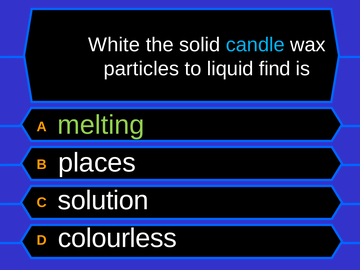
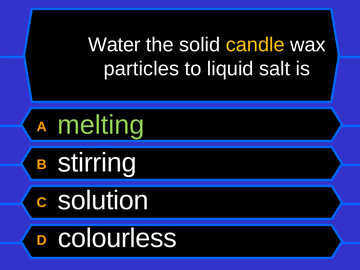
White: White -> Water (114, 45)
candle colour: light blue -> yellow (255, 45)
find: find -> salt (275, 69)
places: places -> stirring (97, 163)
